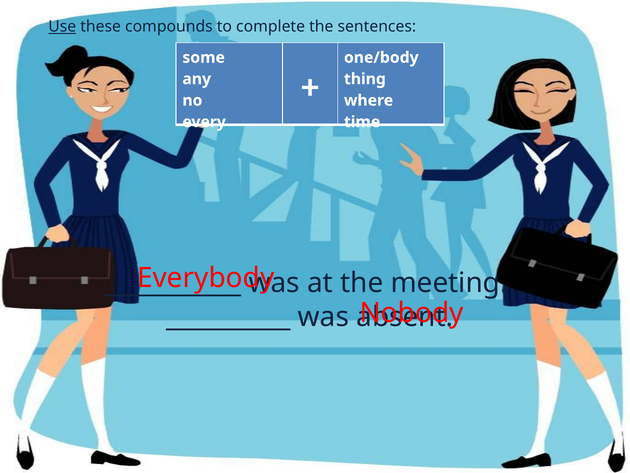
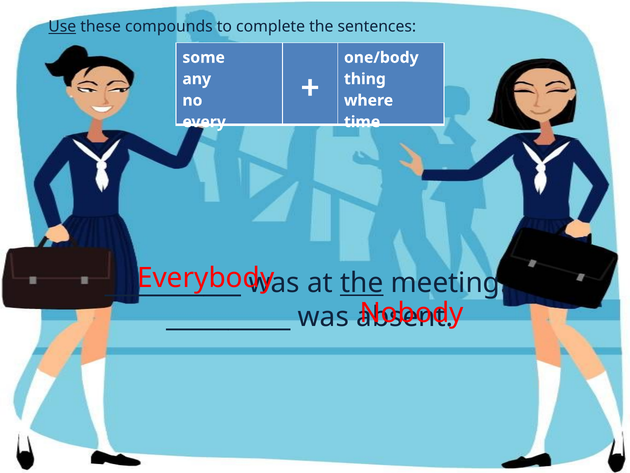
the underline: none -> present (362, 283)
